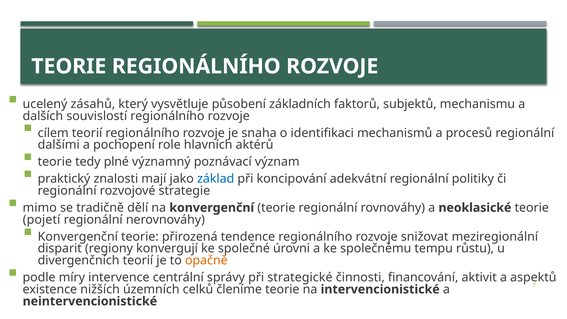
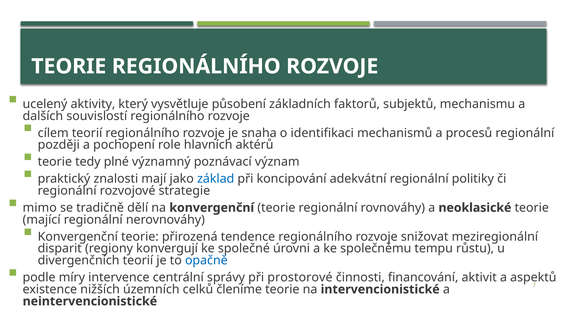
zásahů: zásahů -> aktivity (93, 104)
dalšími: dalšími -> později (59, 145)
pojetí: pojetí -> mající (42, 220)
opačně colour: orange -> blue (206, 260)
strategické: strategické -> prostorové (300, 277)
